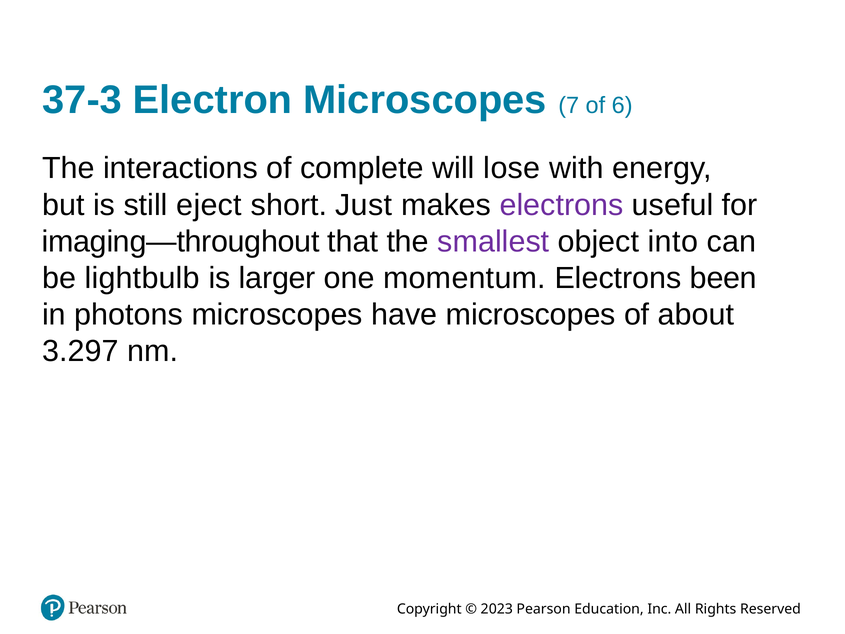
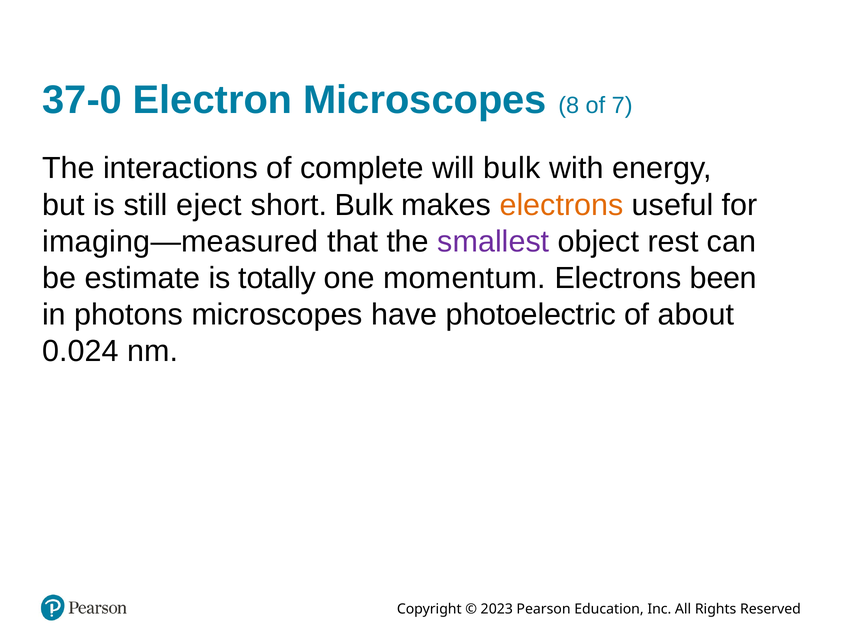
37-3: 37-3 -> 37-0 (82, 100)
7: 7 -> 8 (569, 106)
6: 6 -> 7 (622, 106)
will lose: lose -> bulk (512, 168)
short Just: Just -> Bulk (364, 205)
electrons colour: purple -> orange (562, 205)
imaging—throughout: imaging—throughout -> imaging—measured (180, 242)
into: into -> rest (673, 242)
lightbulb: lightbulb -> estimate (142, 278)
larger: larger -> totally (277, 278)
have microscopes: microscopes -> photoelectric (531, 315)
3.297: 3.297 -> 0.024 (80, 351)
